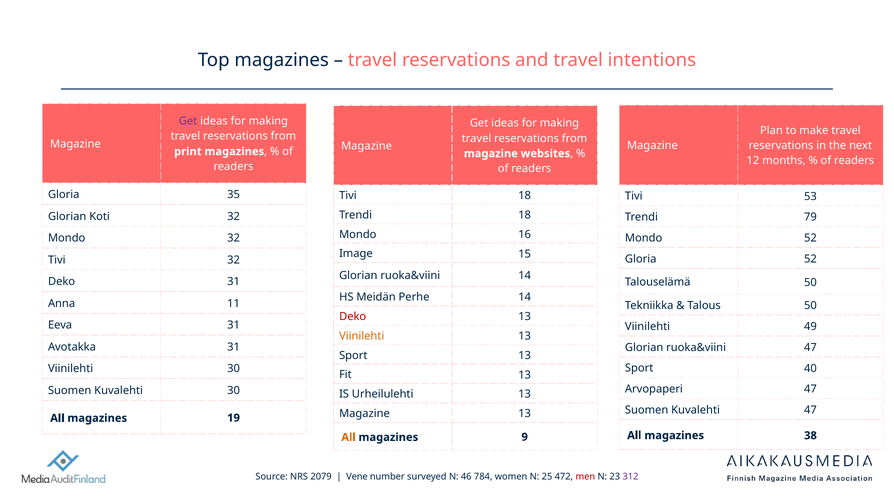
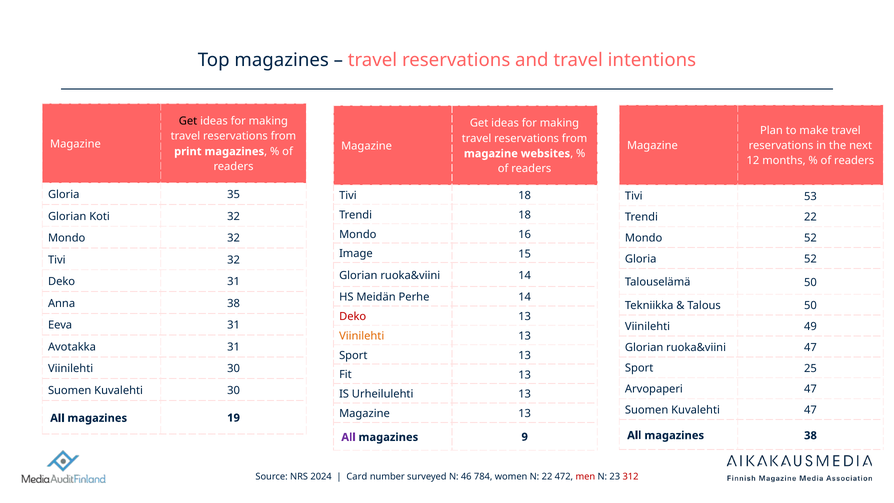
Get colour: purple -> black (188, 121)
Trendi 79: 79 -> 22 (810, 217)
Anna 11: 11 -> 38 (234, 303)
40: 40 -> 25 (810, 368)
All colour: orange -> purple (349, 437)
2079: 2079 -> 2024 (321, 476)
Vene: Vene -> Card (357, 476)
N 25: 25 -> 22 (547, 476)
312 colour: purple -> red (631, 476)
